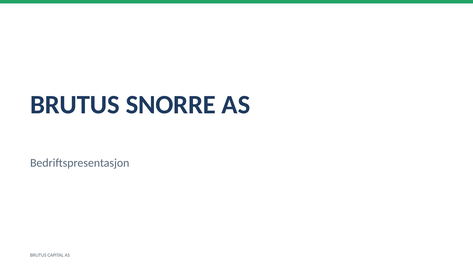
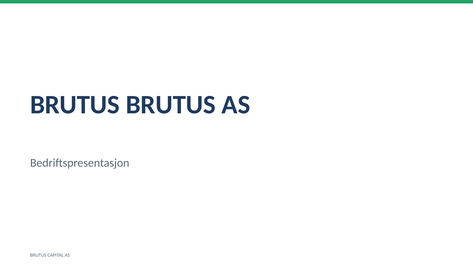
BRUTUS SNORRE: SNORRE -> BRUTUS (171, 105)
